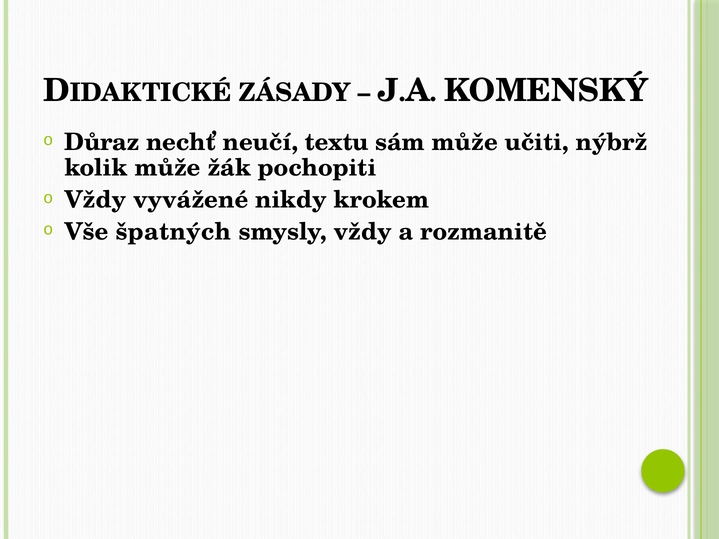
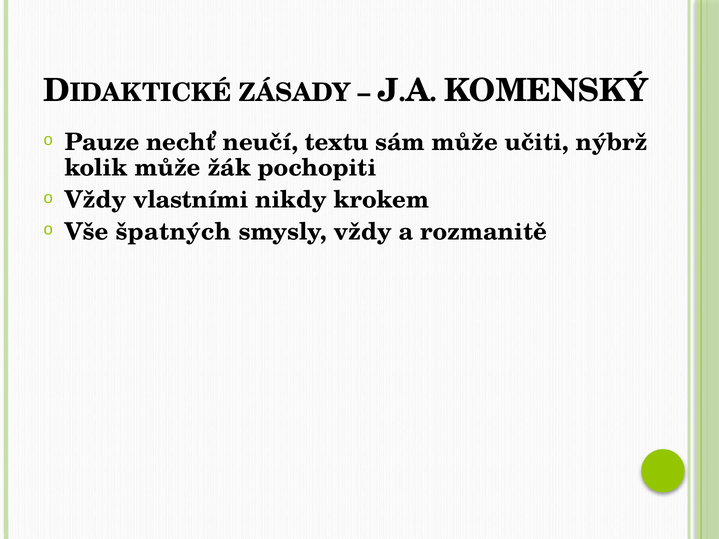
Důraz: Důraz -> Pauze (102, 142)
vyvážené: vyvážené -> vlastními (191, 200)
